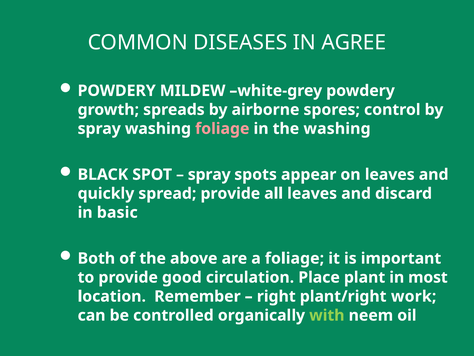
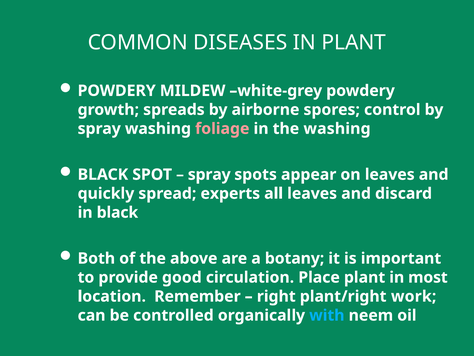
IN AGREE: AGREE -> PLANT (354, 42)
spread provide: provide -> experts (230, 193)
in basic: basic -> black (117, 212)
a foliage: foliage -> botany (295, 258)
with colour: light green -> light blue (327, 315)
